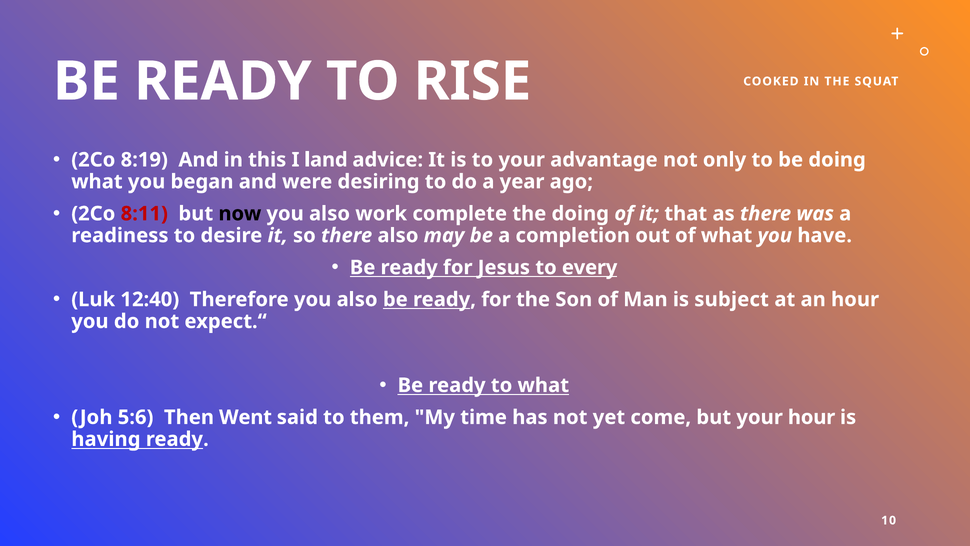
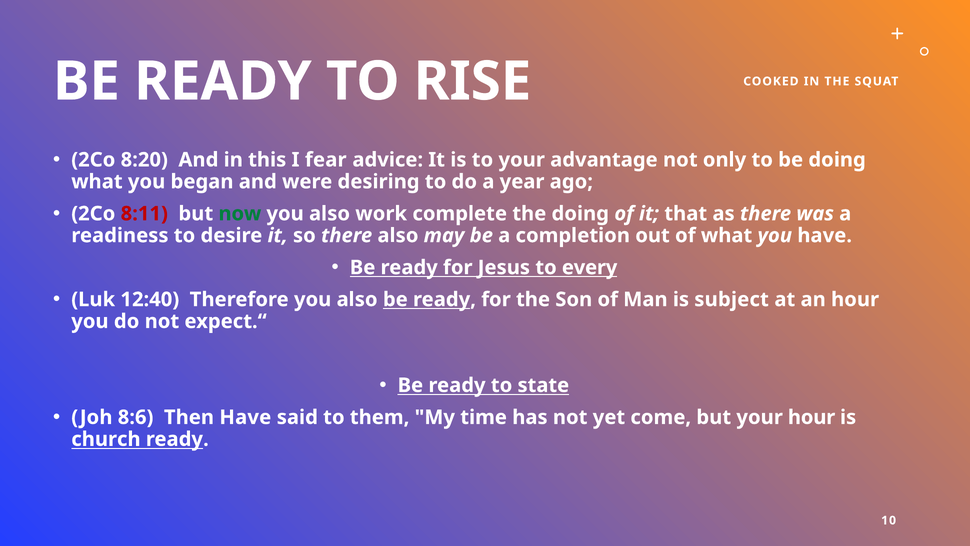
8:19: 8:19 -> 8:20 (144, 160)
land: land -> fear (326, 160)
now colour: black -> green (240, 214)
to what: what -> state (543, 385)
5:6: 5:6 -> 8:6 (136, 417)
Then Went: Went -> Have (245, 417)
having: having -> church (106, 439)
